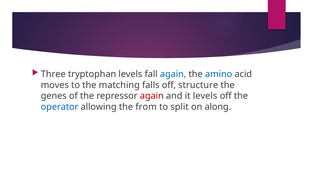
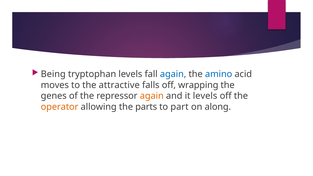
Three: Three -> Being (53, 74)
matching: matching -> attractive (119, 85)
structure: structure -> wrapping (198, 85)
again colour: red -> orange (152, 96)
operator colour: blue -> orange (60, 107)
from: from -> parts (146, 107)
split: split -> part (180, 107)
